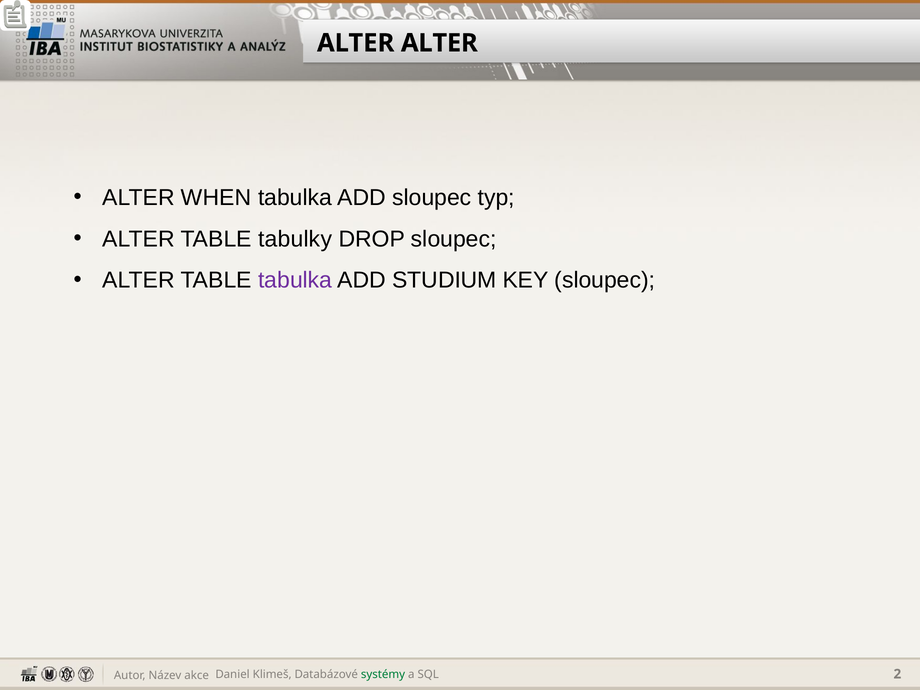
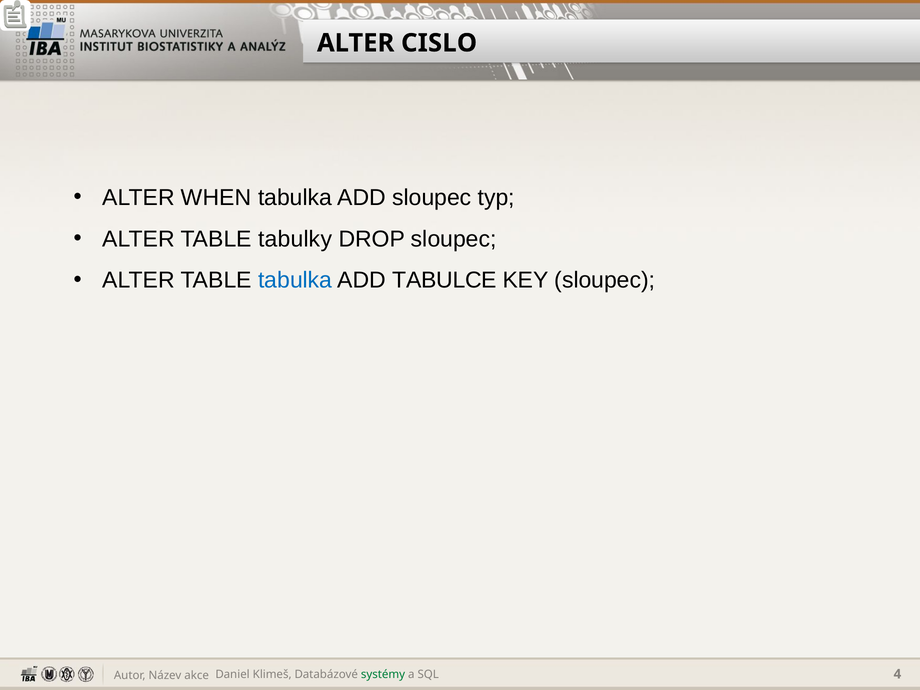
ALTER ALTER: ALTER -> CISLO (439, 43)
tabulka colour: purple -> blue (295, 280)
STUDIUM: STUDIUM -> TABULCE (445, 280)
2: 2 -> 4 (897, 674)
